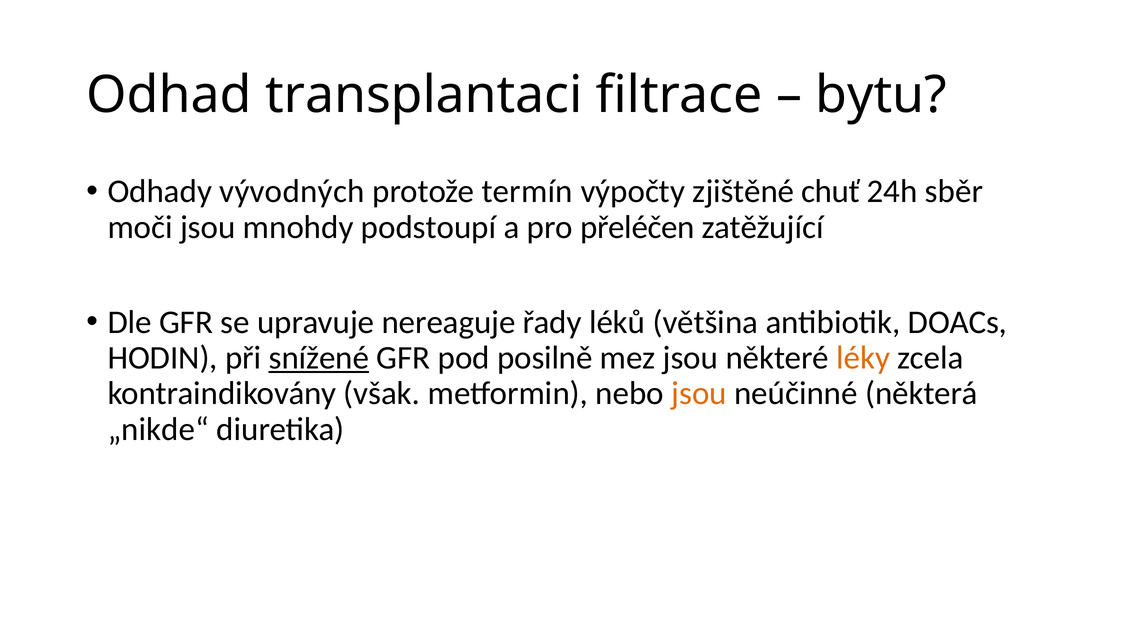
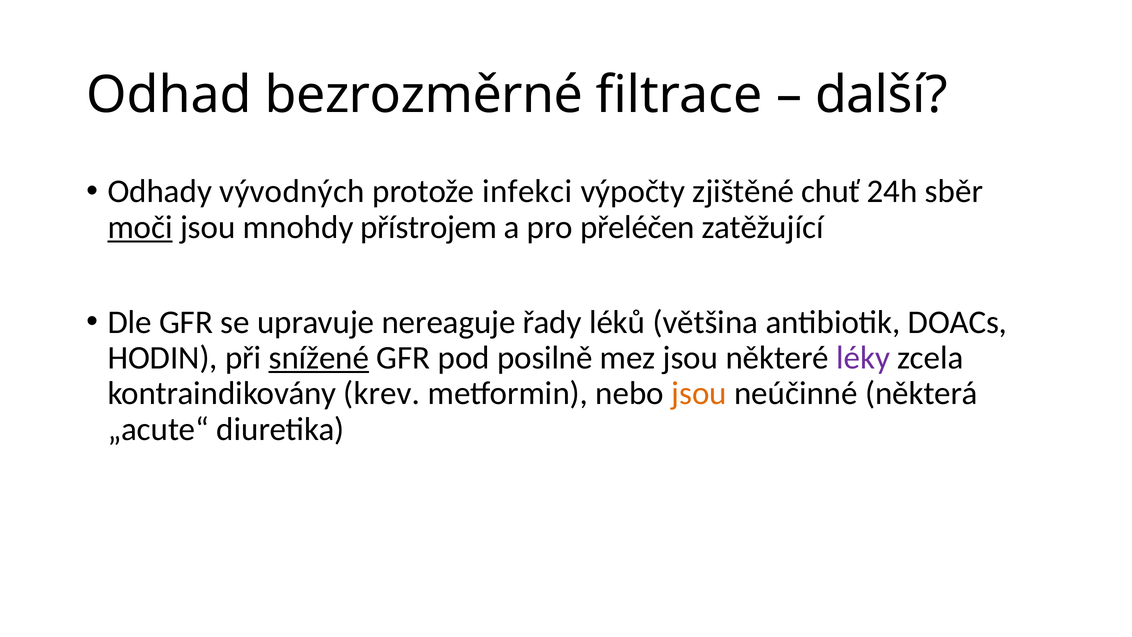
transplantaci: transplantaci -> bezrozměrné (424, 95)
bytu: bytu -> další (881, 95)
termín: termín -> infekci (527, 191)
moči underline: none -> present (140, 227)
podstoupí: podstoupí -> přístrojem (429, 227)
léky colour: orange -> purple (863, 358)
však: však -> krev (382, 393)
„nikde“: „nikde“ -> „acute“ (158, 429)
